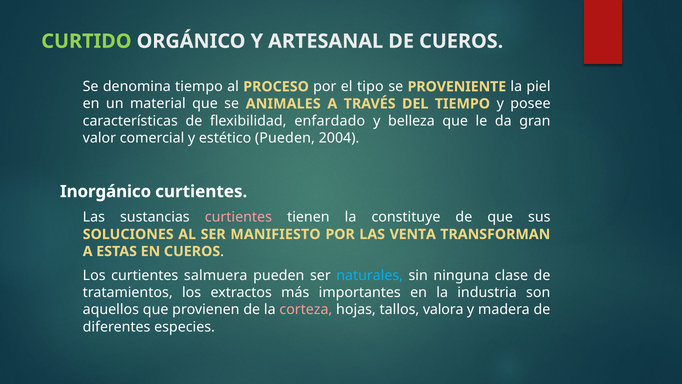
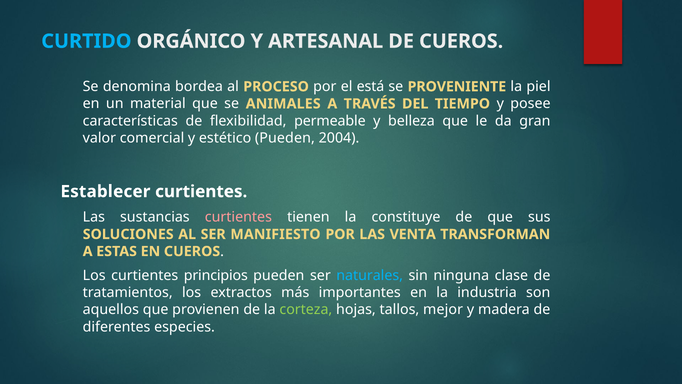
CURTIDO colour: light green -> light blue (86, 41)
denomina tiempo: tiempo -> bordea (199, 87)
tipo: tipo -> está (370, 87)
enfardado: enfardado -> permeable (330, 121)
Inorgánico: Inorgánico -> Establecer (105, 191)
salmuera: salmuera -> principios (216, 275)
corteza colour: pink -> light green (306, 309)
valora: valora -> mejor (443, 309)
